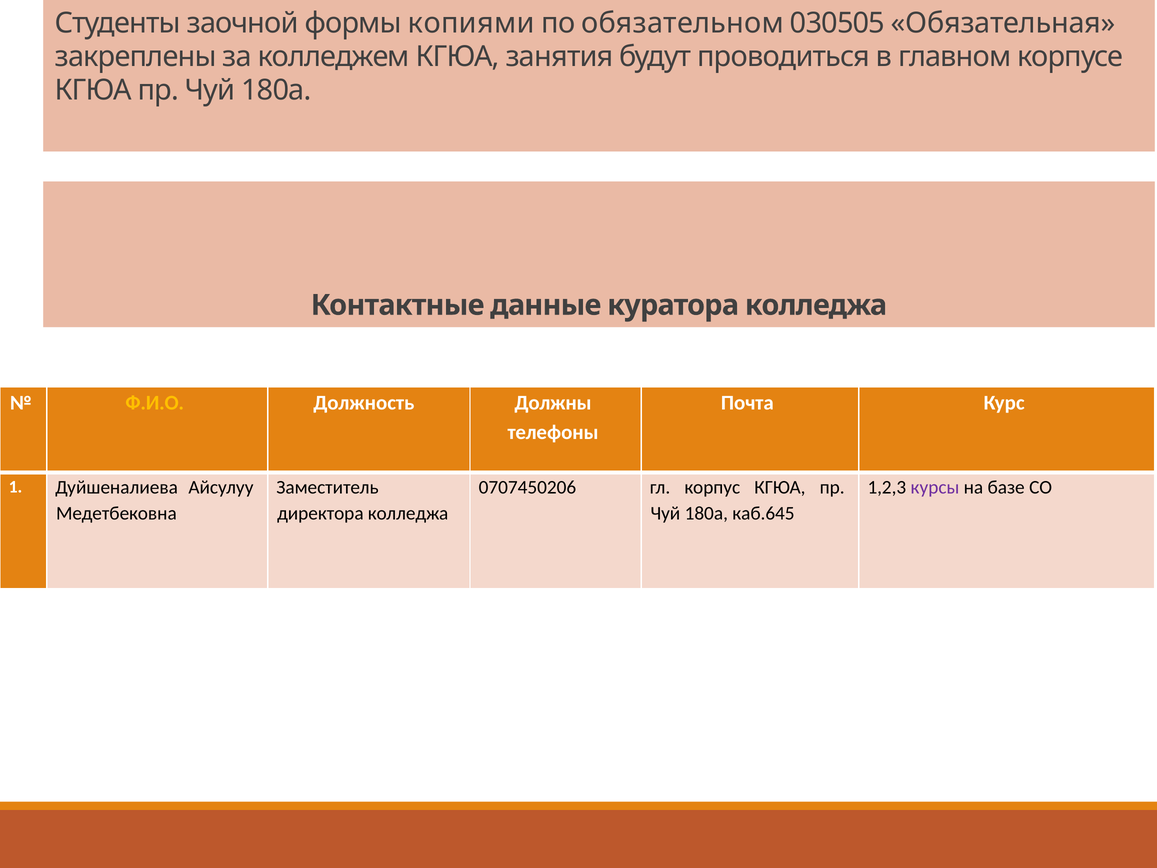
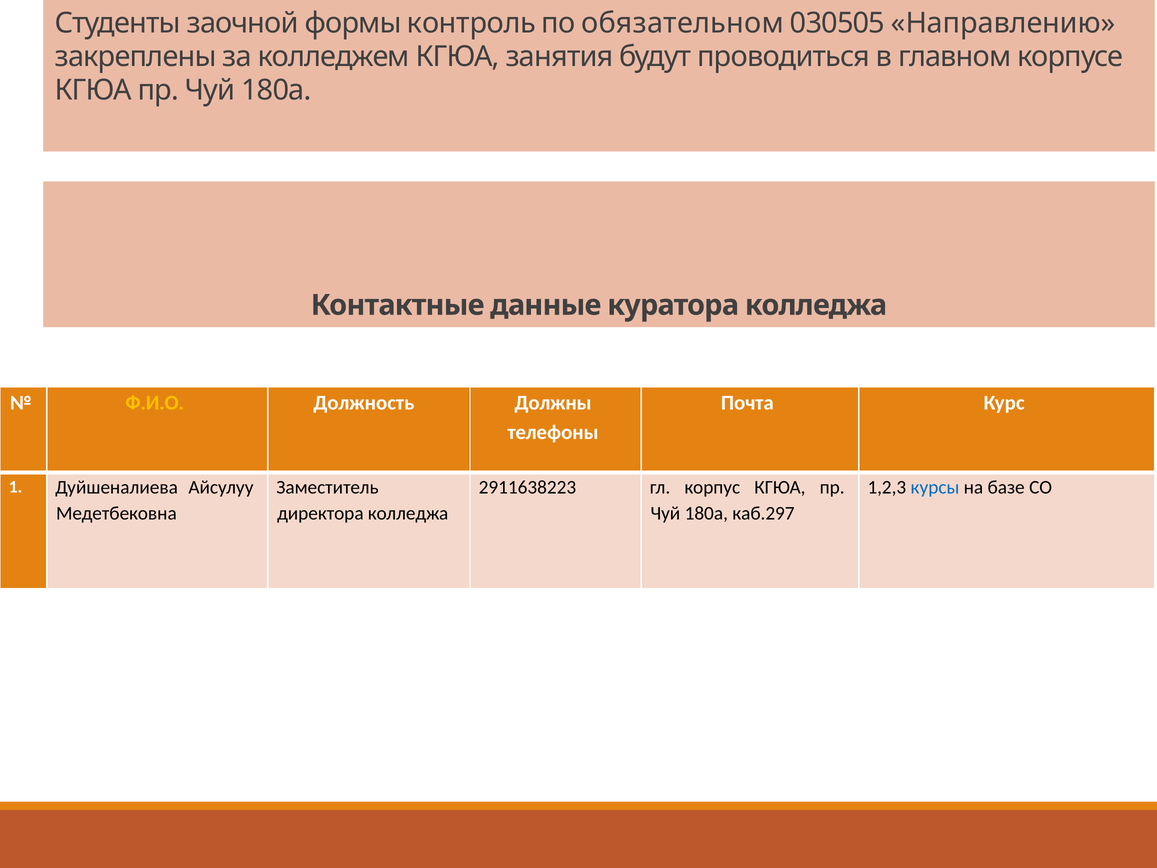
копиями: копиями -> контроль (472, 23)
Обязательная: Обязательная -> Направлению (1003, 23)
0707450206: 0707450206 -> 2911638223 (527, 487)
курсы colour: purple -> blue (935, 487)
каб.645: каб.645 -> каб.297 (763, 513)
